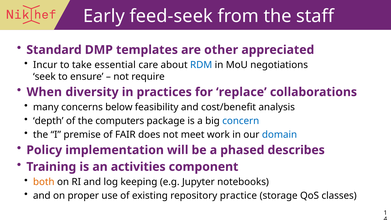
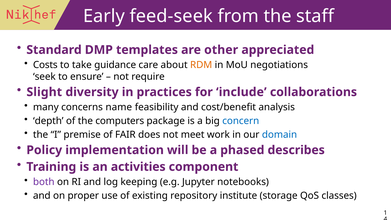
Incur: Incur -> Costs (45, 65)
essential: essential -> guidance (115, 65)
RDM colour: blue -> orange (201, 65)
When: When -> Slight (44, 92)
replace: replace -> include (241, 92)
below: below -> name (119, 107)
both colour: orange -> purple (44, 182)
practice: practice -> institute (238, 196)
